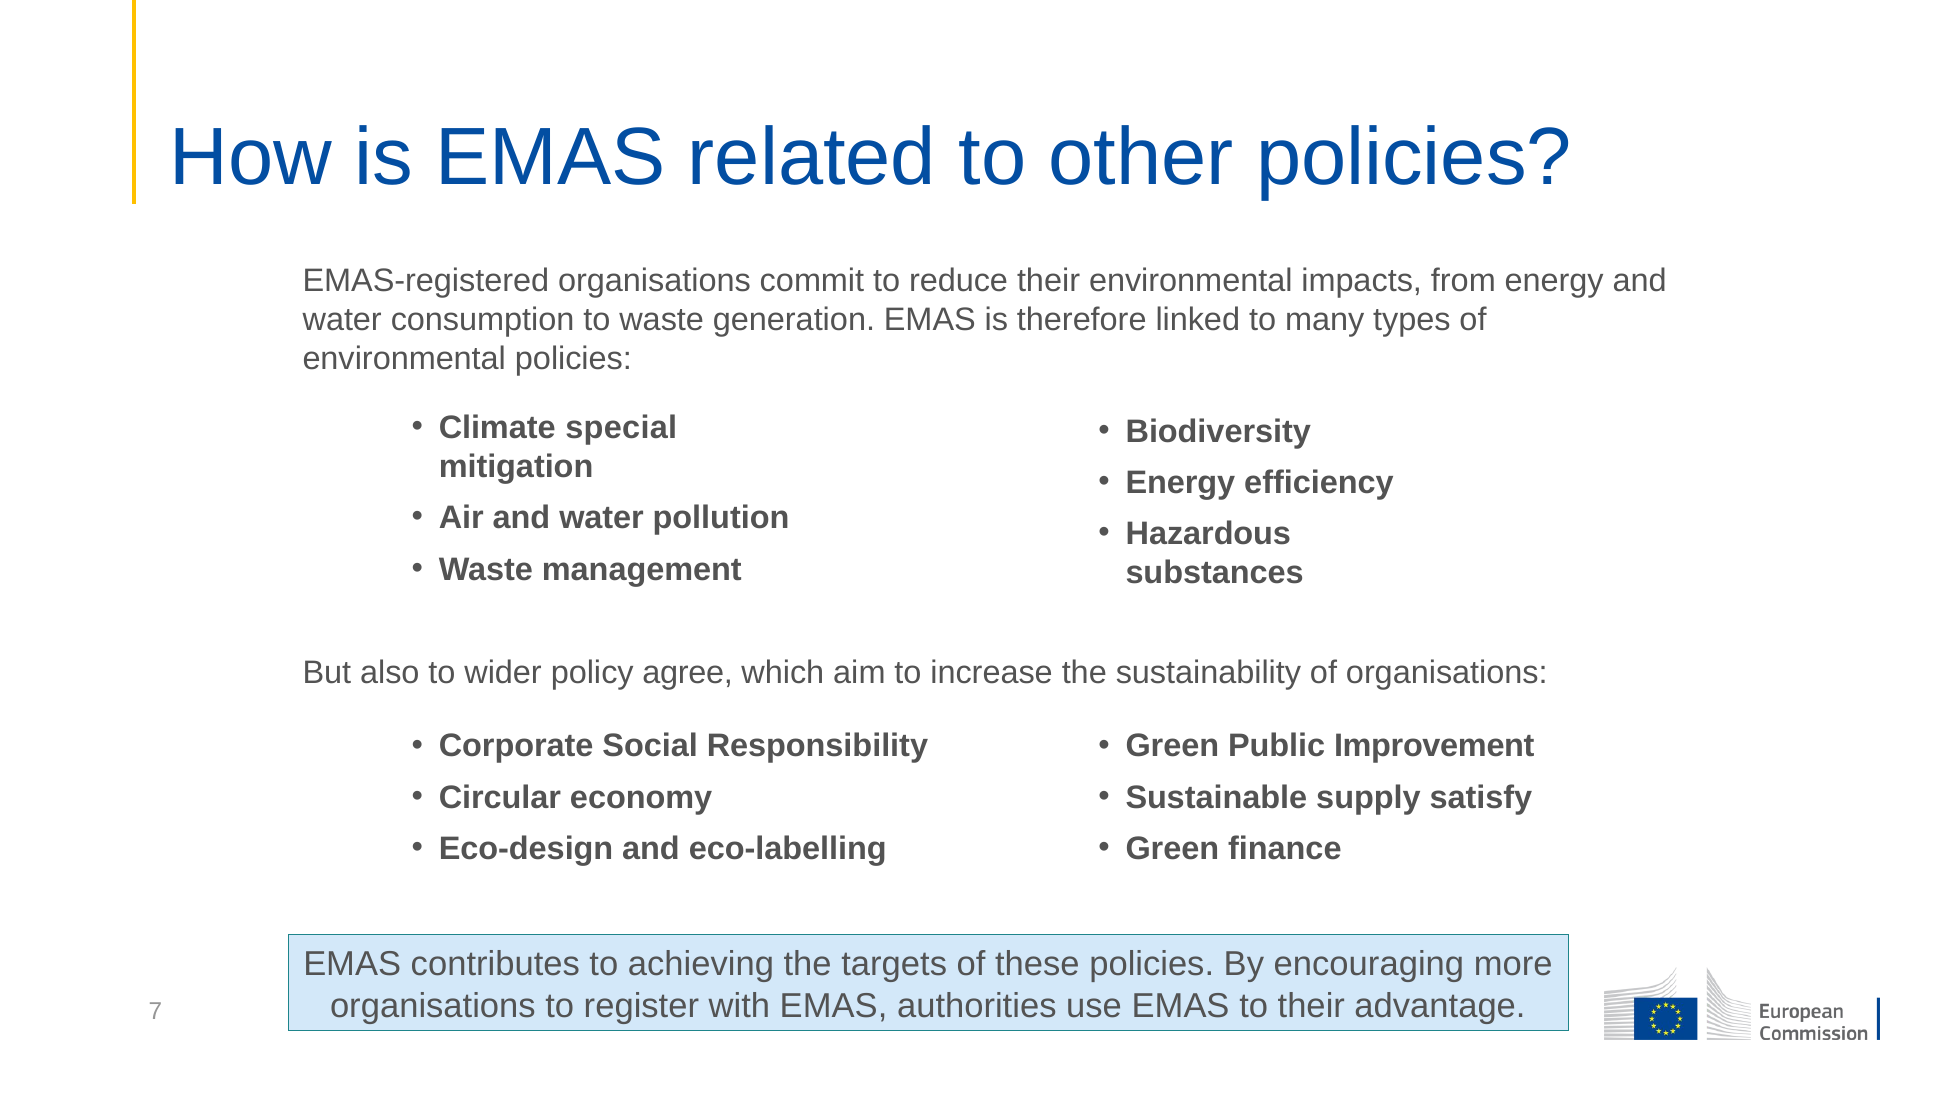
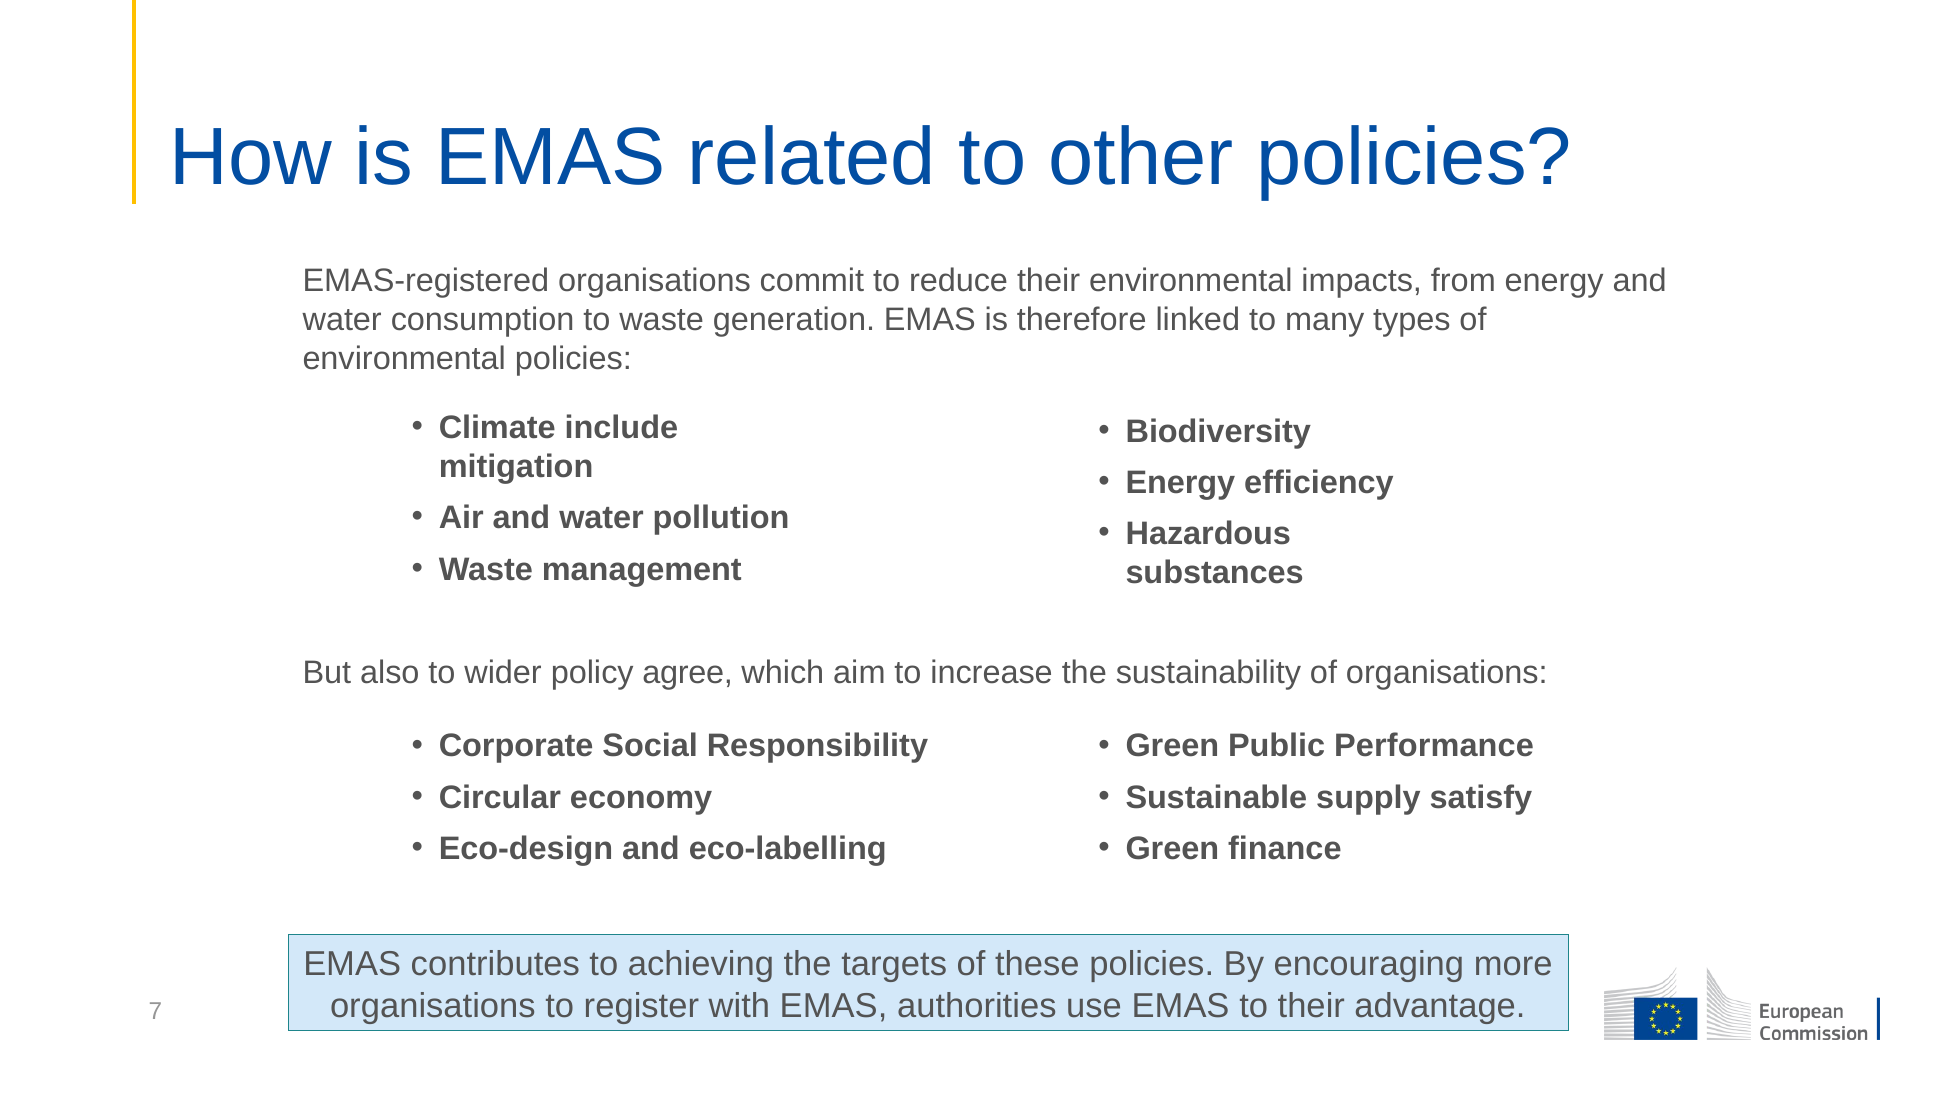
special: special -> include (621, 428)
Improvement: Improvement -> Performance (1434, 746)
